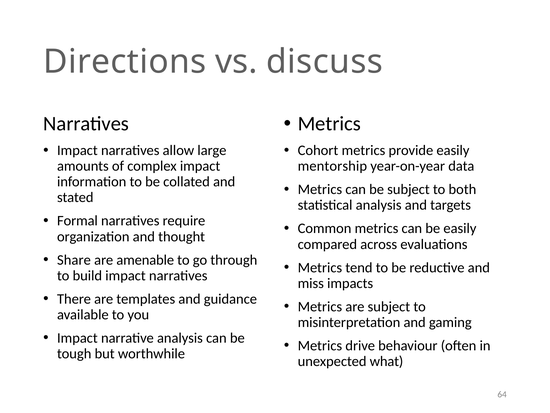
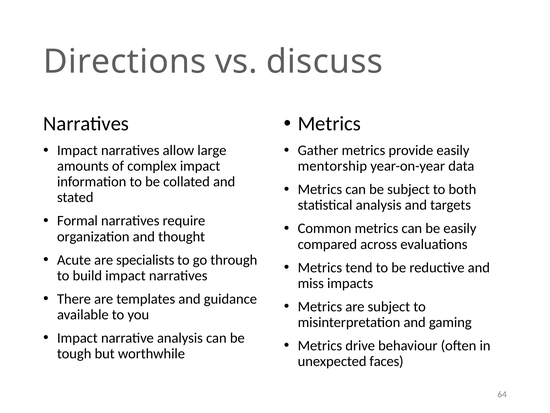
Cohort: Cohort -> Gather (318, 150)
Share: Share -> Acute (74, 260)
amenable: amenable -> specialists (145, 260)
what: what -> faces (387, 361)
